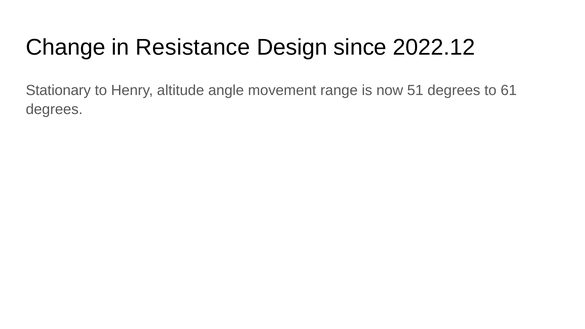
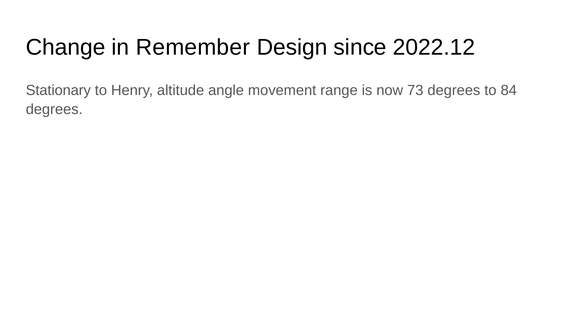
Resistance: Resistance -> Remember (193, 47)
51: 51 -> 73 (415, 90)
61: 61 -> 84 (509, 90)
